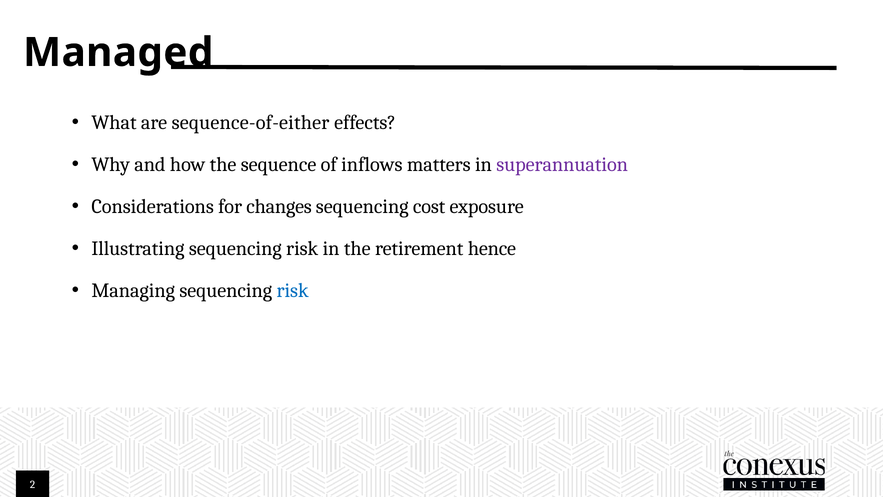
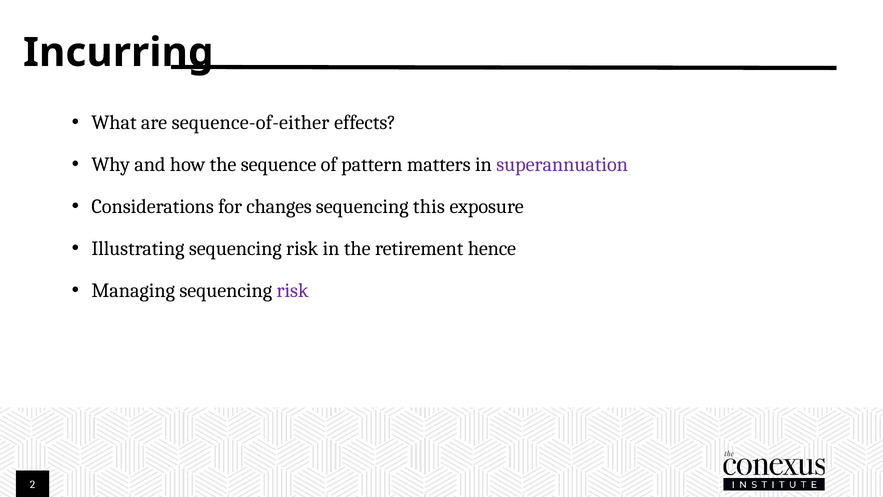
Managed: Managed -> Incurring (118, 53)
inflows: inflows -> pattern (372, 164)
cost: cost -> this (429, 206)
risk colour: blue -> purple (293, 290)
